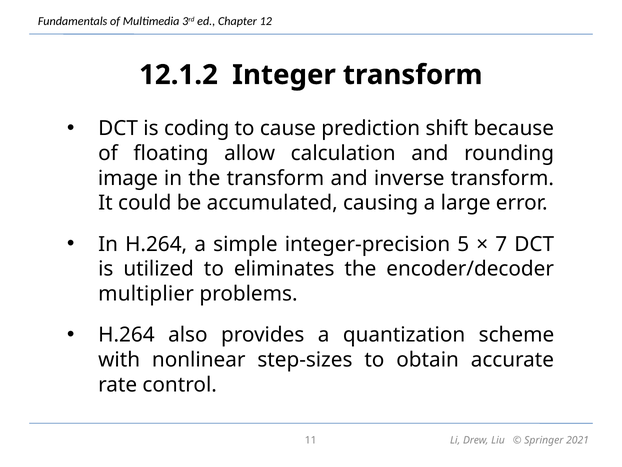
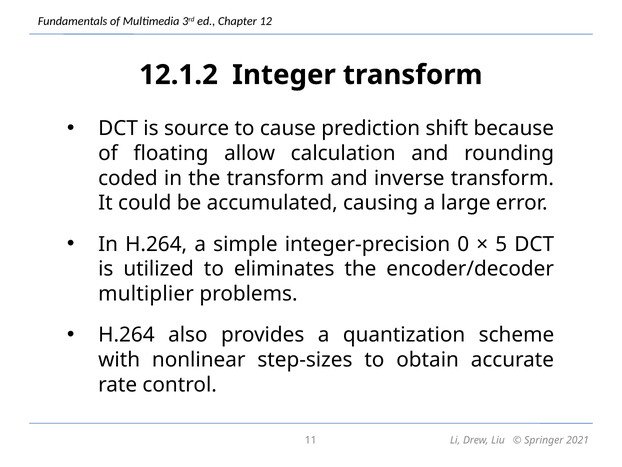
coding: coding -> source (197, 128)
image: image -> coded (128, 178)
5: 5 -> 0 (463, 244)
7: 7 -> 5 (501, 244)
